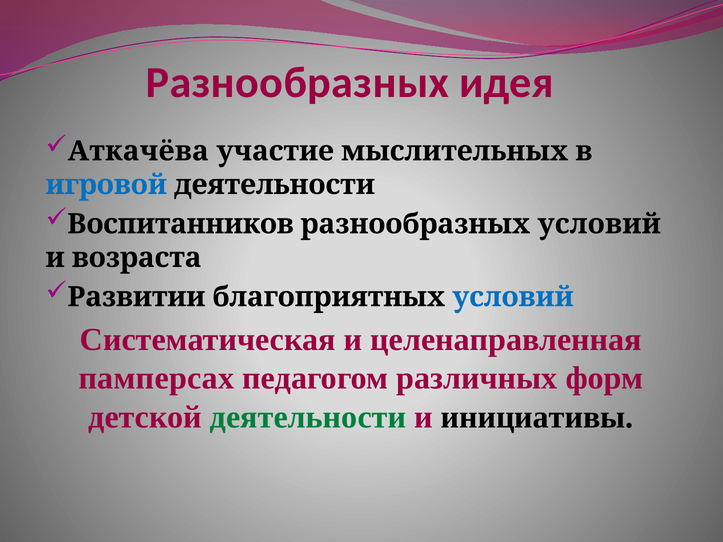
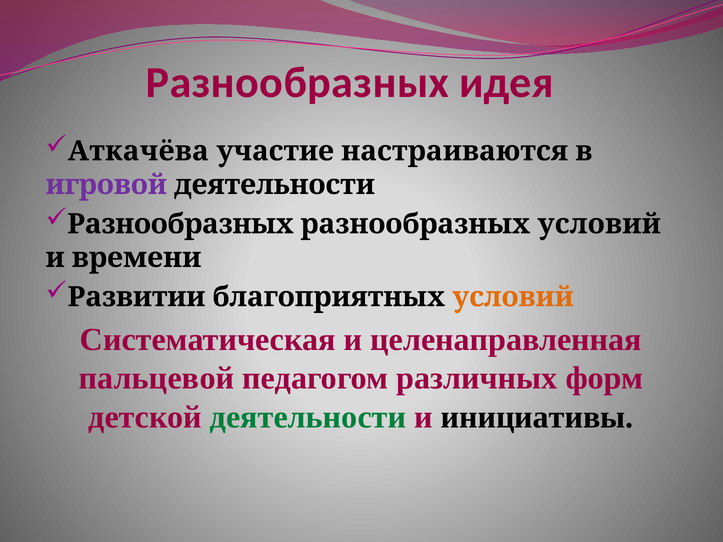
мыслительных: мыслительных -> настраиваются (455, 151)
игровой colour: blue -> purple (106, 185)
Воспитанников: Воспитанников -> Разнообразных (181, 224)
возраста: возраста -> времени (137, 258)
условий colour: blue -> orange (513, 297)
памперсах: памперсах -> пальцевой (156, 379)
